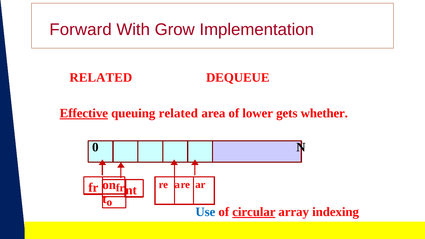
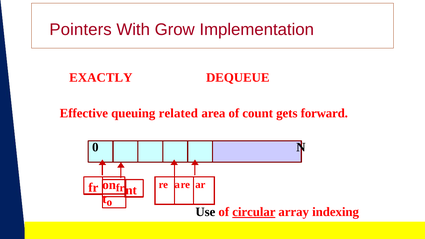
Forward: Forward -> Pointers (81, 29)
RELATED: RELATED -> EXACTLY (101, 78)
Effective underline: present -> none (84, 113)
lower: lower -> count (258, 113)
whether: whether -> forward (324, 113)
Use colour: blue -> black (205, 212)
